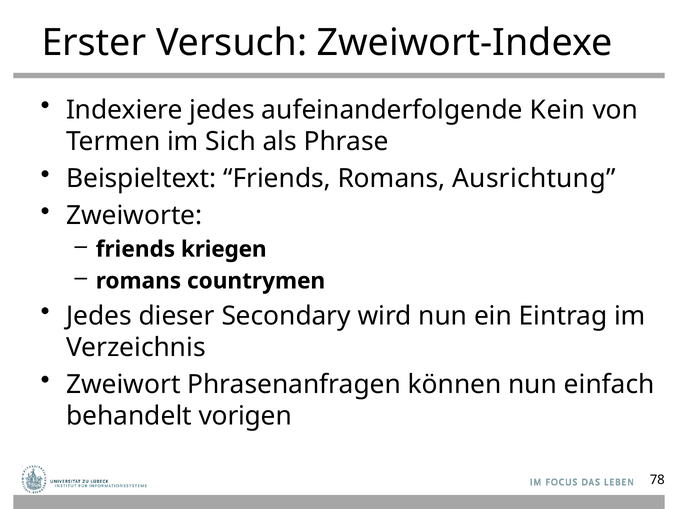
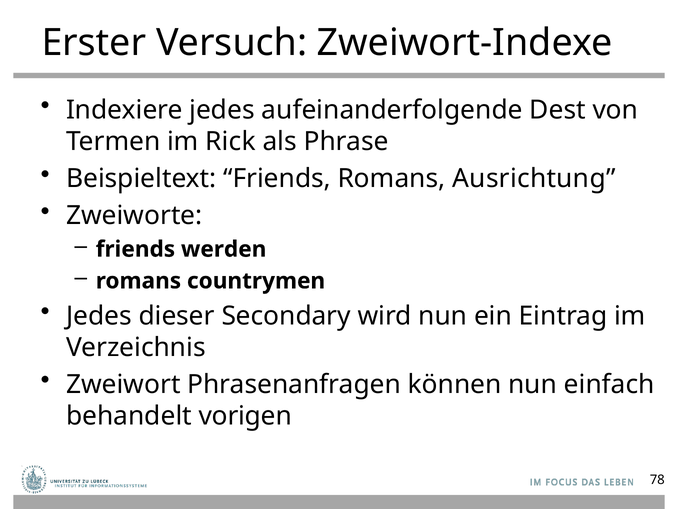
Kein: Kein -> Dest (558, 110)
Sich: Sich -> Rick (231, 141)
kriegen: kriegen -> werden (224, 249)
